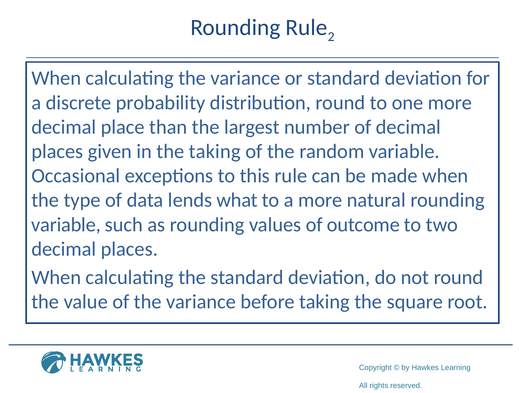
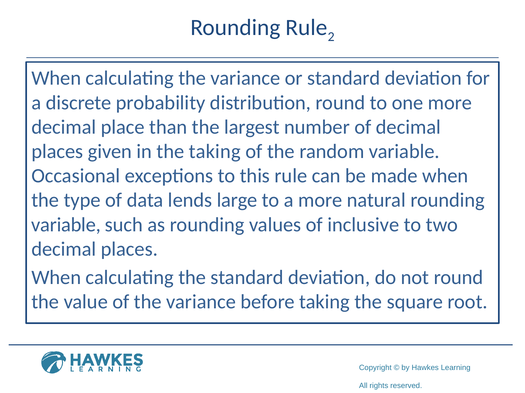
what: what -> large (237, 201)
outcome: outcome -> inclusive (363, 225)
